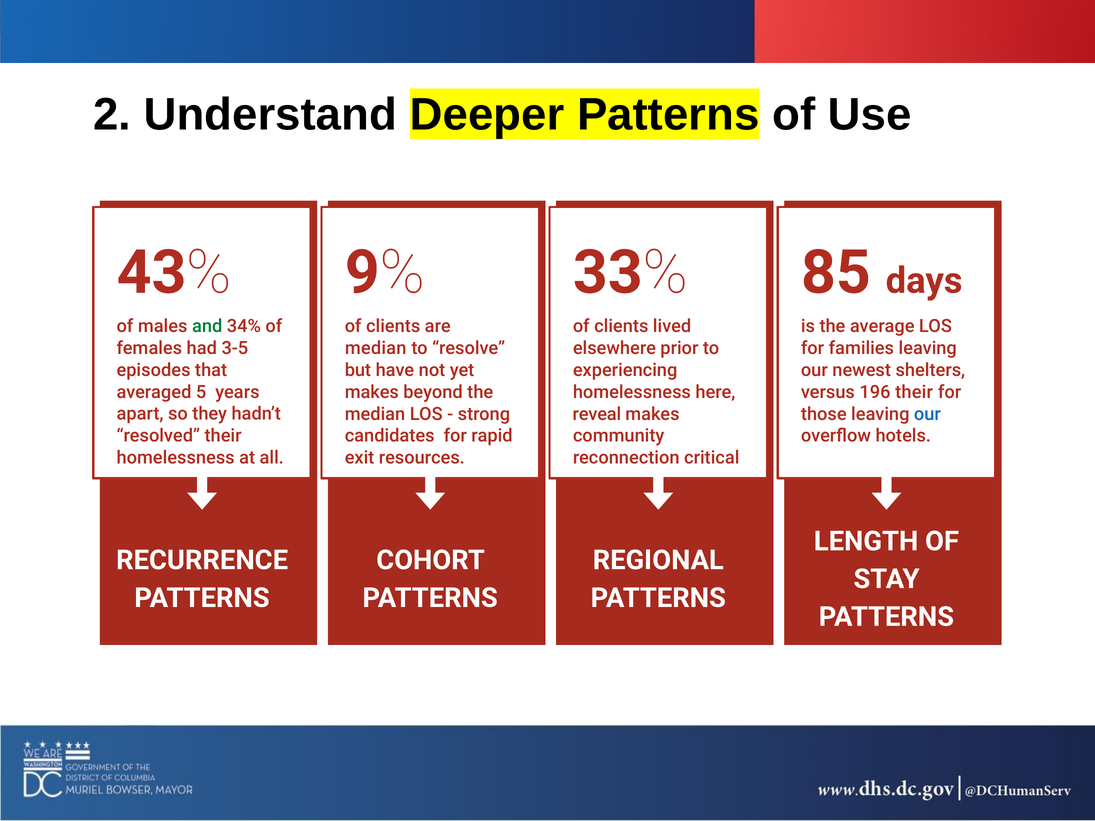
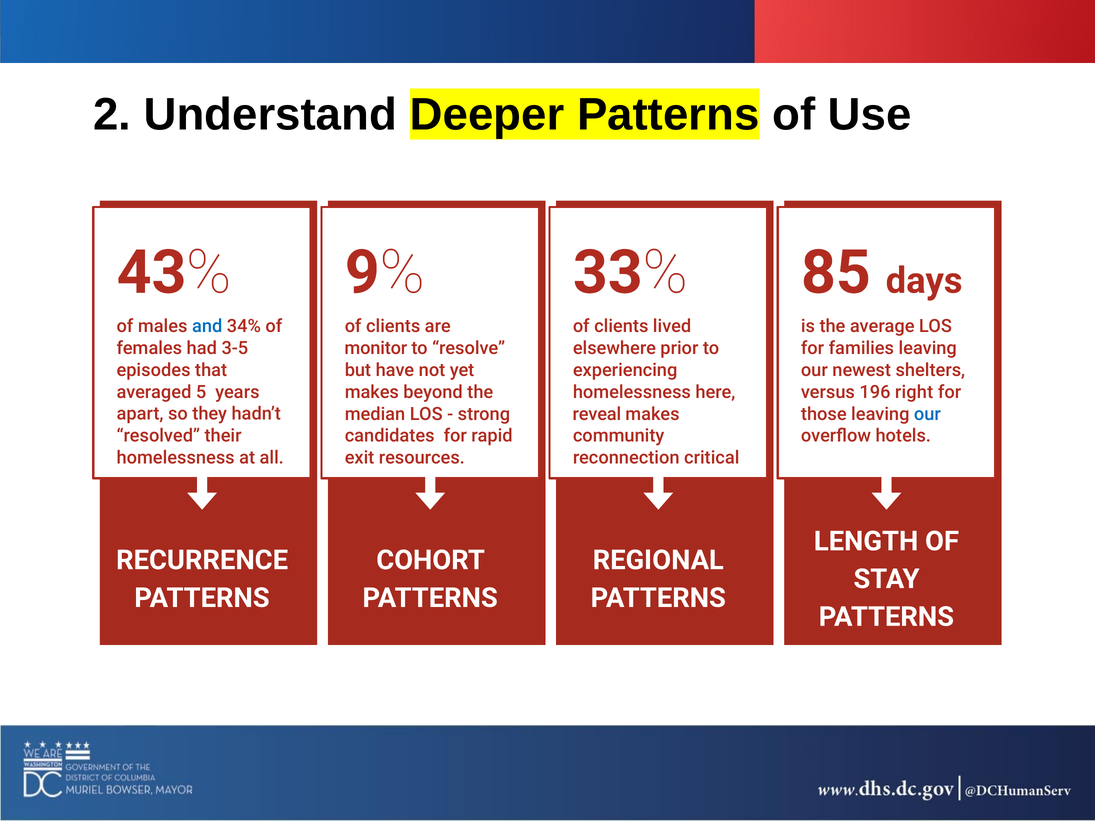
and colour: green -> blue (207, 326)
median: median -> monitor (376, 348)
196 their: their -> right (914, 392)
